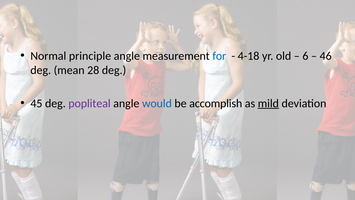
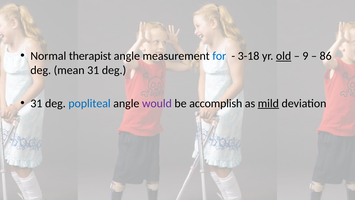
principle: principle -> therapist (90, 56)
4-18: 4-18 -> 3-18 (249, 56)
old underline: none -> present (284, 56)
6: 6 -> 9 (305, 56)
46: 46 -> 86 (326, 56)
mean 28: 28 -> 31 (93, 70)
45: 45 -> 31 (36, 103)
popliteal colour: purple -> blue (90, 103)
would colour: blue -> purple (157, 103)
